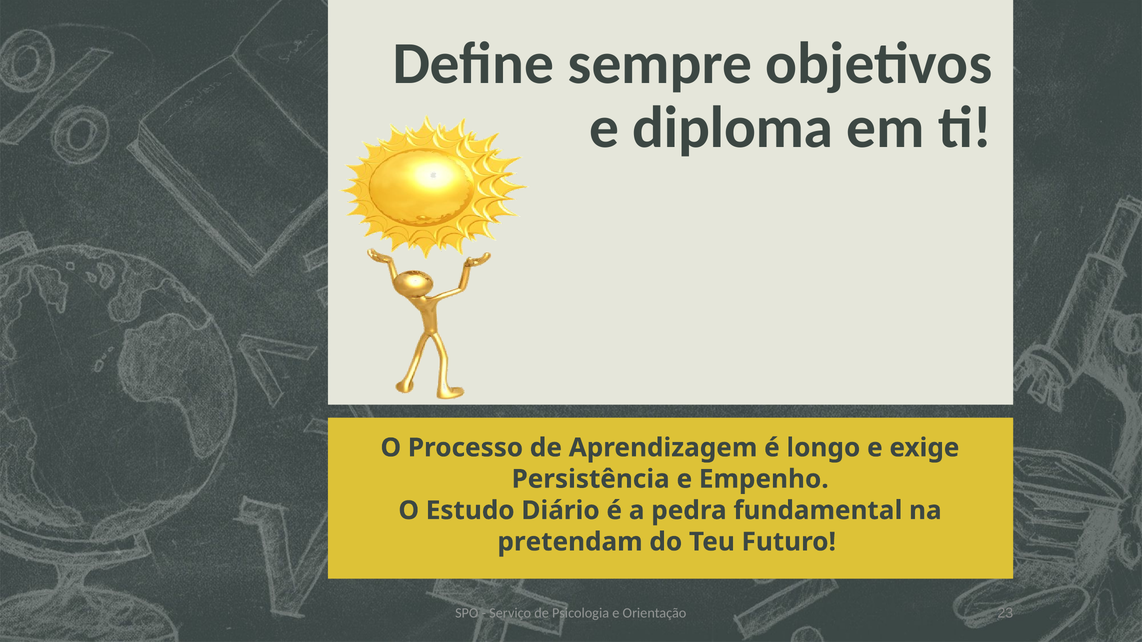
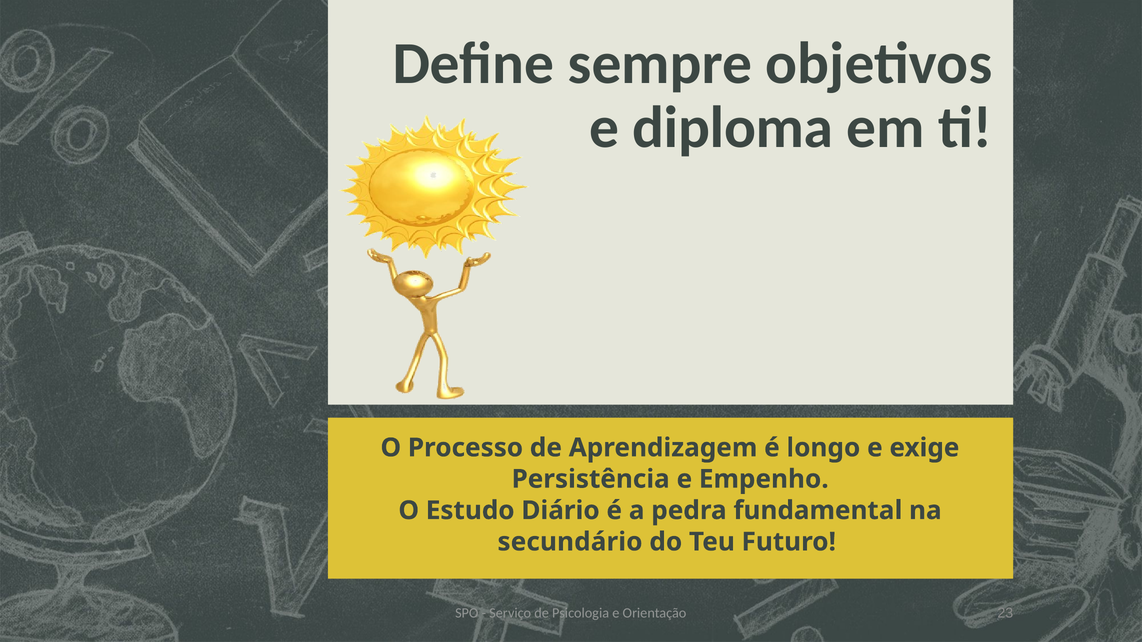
pretendam: pretendam -> secundário (570, 542)
